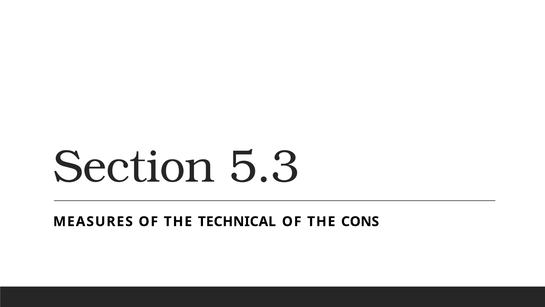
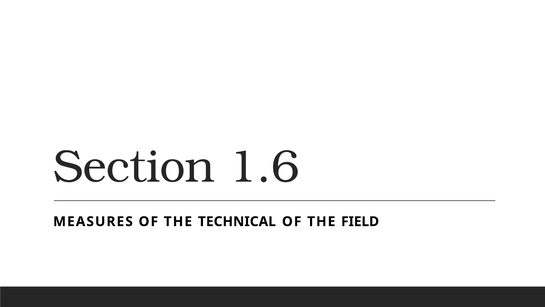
5.3: 5.3 -> 1.6 (264, 166)
CONS: CONS -> FIELD (360, 221)
